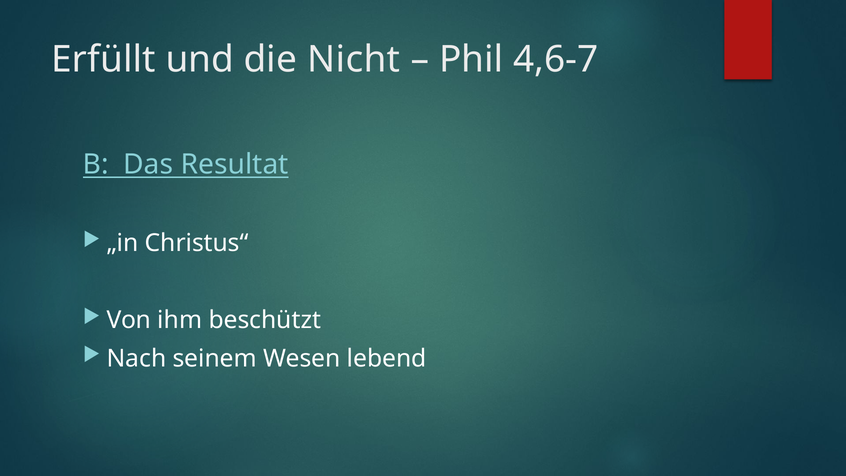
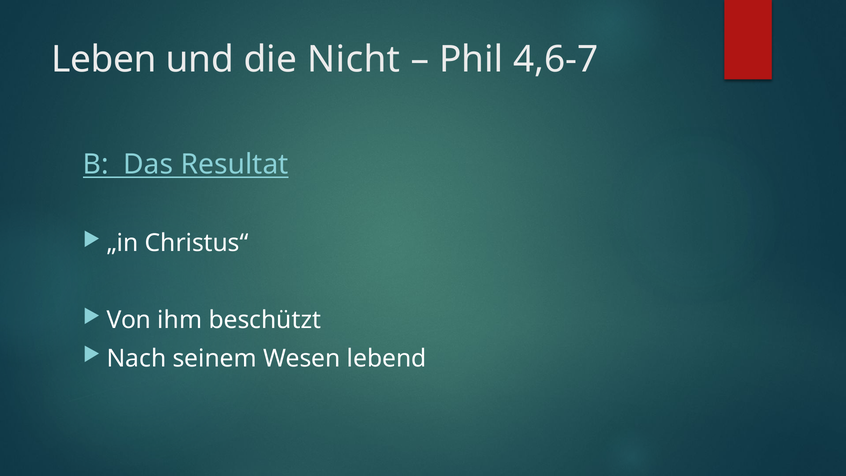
Erfüllt: Erfüllt -> Leben (104, 59)
